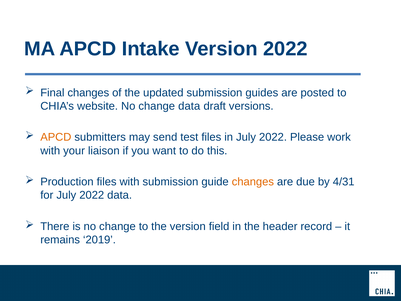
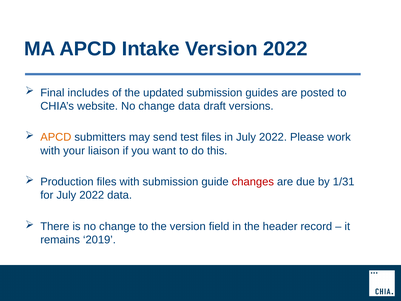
Final changes: changes -> includes (88, 93)
changes colour: orange -> red (253, 182)
4/31: 4/31 -> 1/31 (344, 182)
